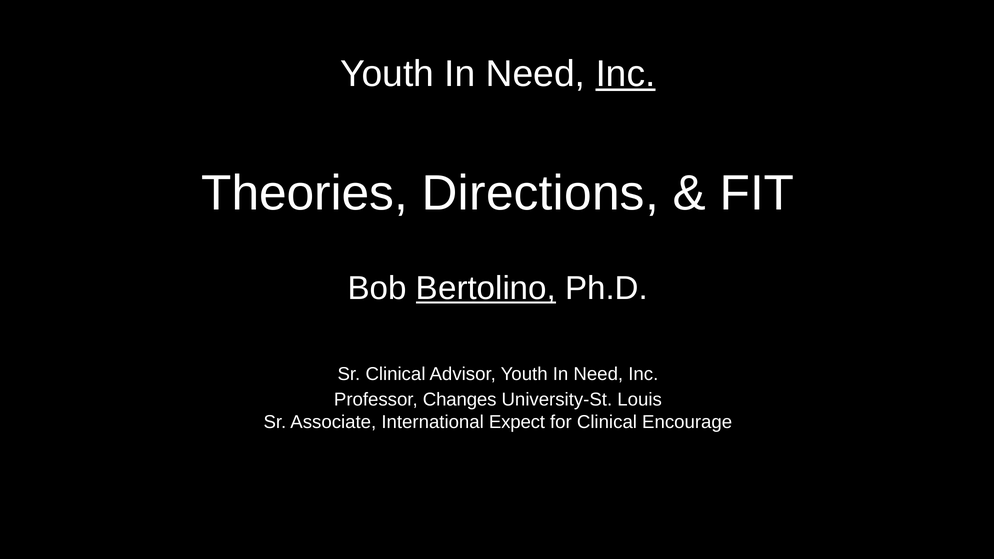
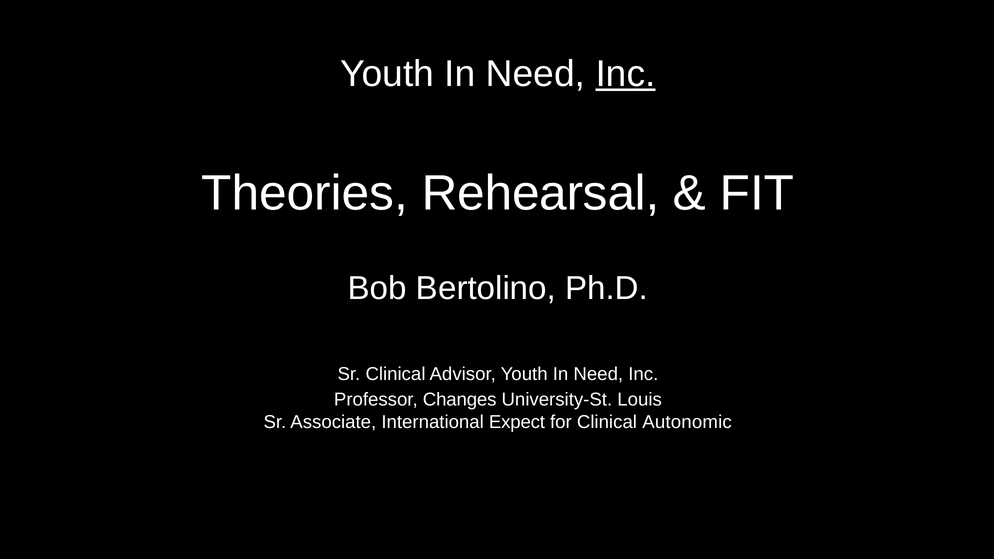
Directions: Directions -> Rehearsal (541, 194)
Bertolino underline: present -> none (486, 288)
Encourage: Encourage -> Autonomic (687, 422)
